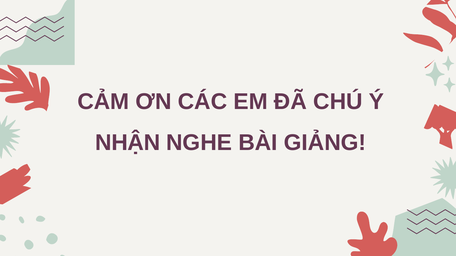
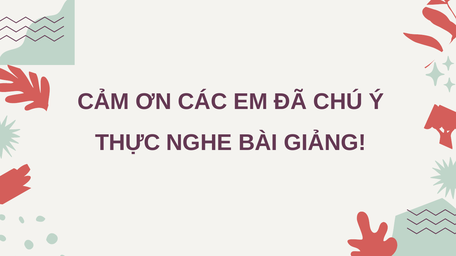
NHẬN: NHẬN -> THỰC (128, 143)
